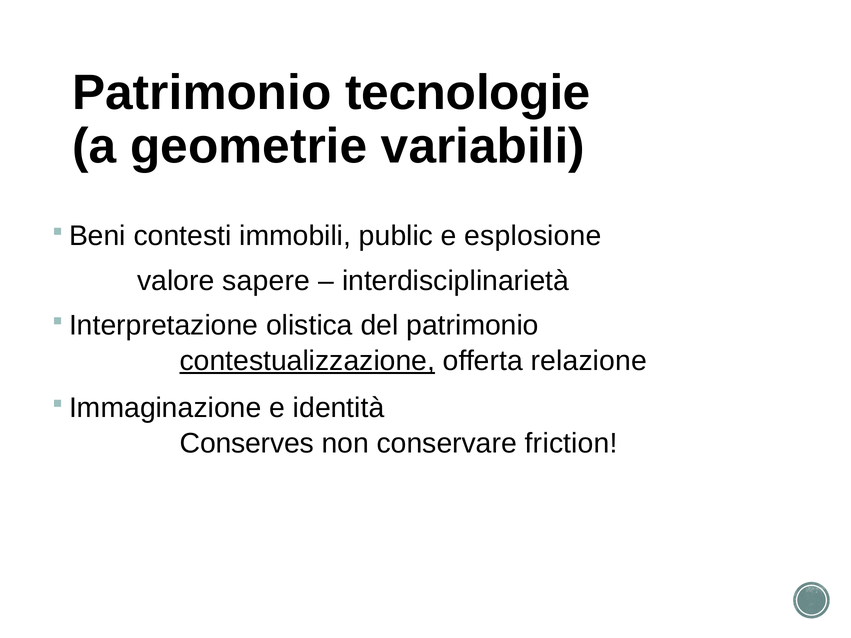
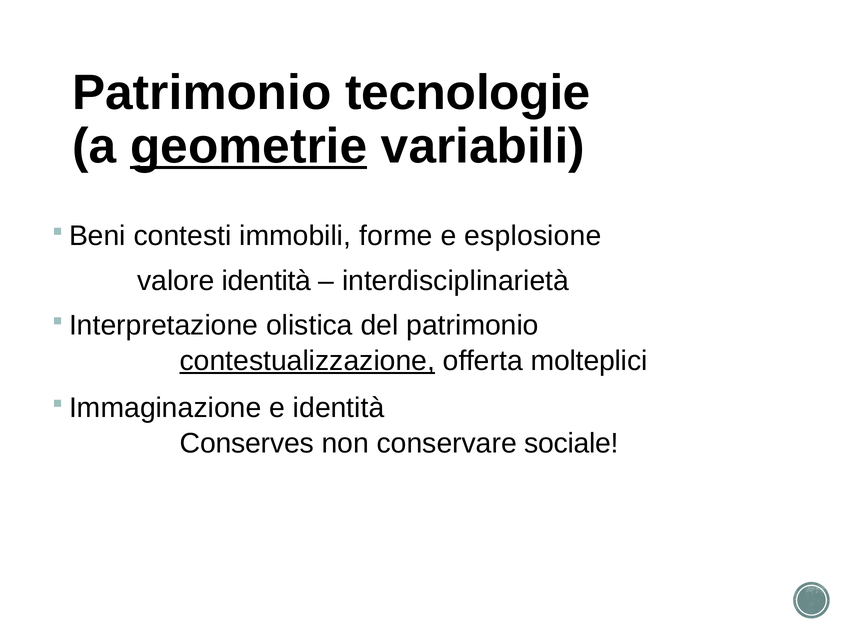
geometrie underline: none -> present (249, 146)
public: public -> forme (396, 236)
valore sapere: sapere -> identità (267, 281)
relazione: relazione -> molteplici (589, 361)
friction: friction -> sociale (572, 443)
